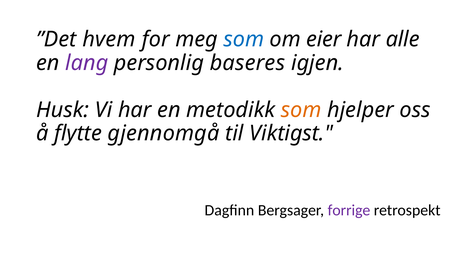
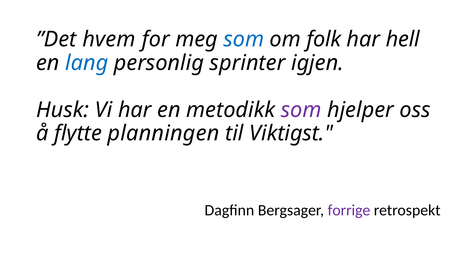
eier: eier -> folk (324, 39)
alle: alle -> hell (403, 39)
lang colour: purple -> blue (87, 63)
baseres: baseres -> sprinter (248, 63)
som colour: orange -> purple (301, 110)
gjennomgå: gjennomgå -> planningen (163, 133)
